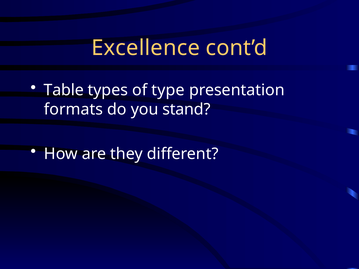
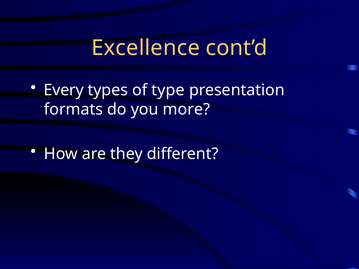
Table: Table -> Every (64, 90)
stand: stand -> more (186, 109)
